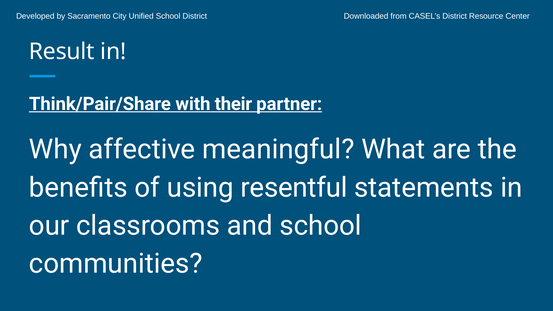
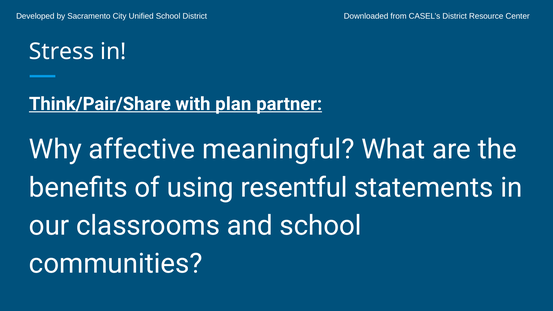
Result: Result -> Stress (62, 51)
their: their -> plan (233, 104)
